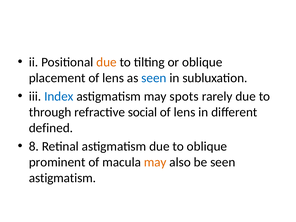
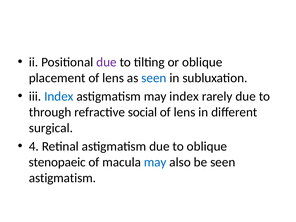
due colour: orange -> purple (106, 62)
may spots: spots -> index (184, 96)
defined: defined -> surgical (51, 128)
8: 8 -> 4 (34, 146)
prominent: prominent -> stenopaeic (57, 162)
may colour: orange -> blue (155, 162)
